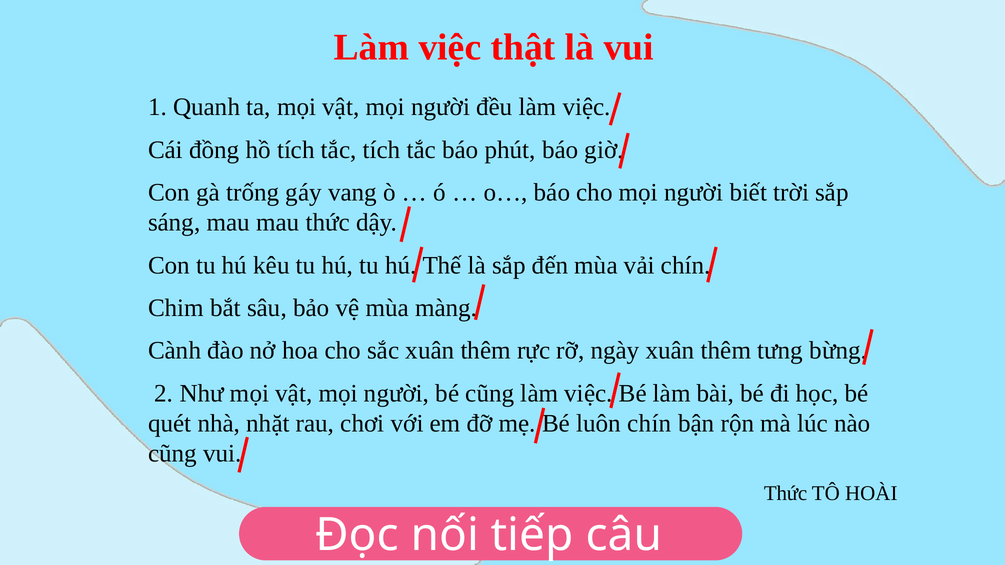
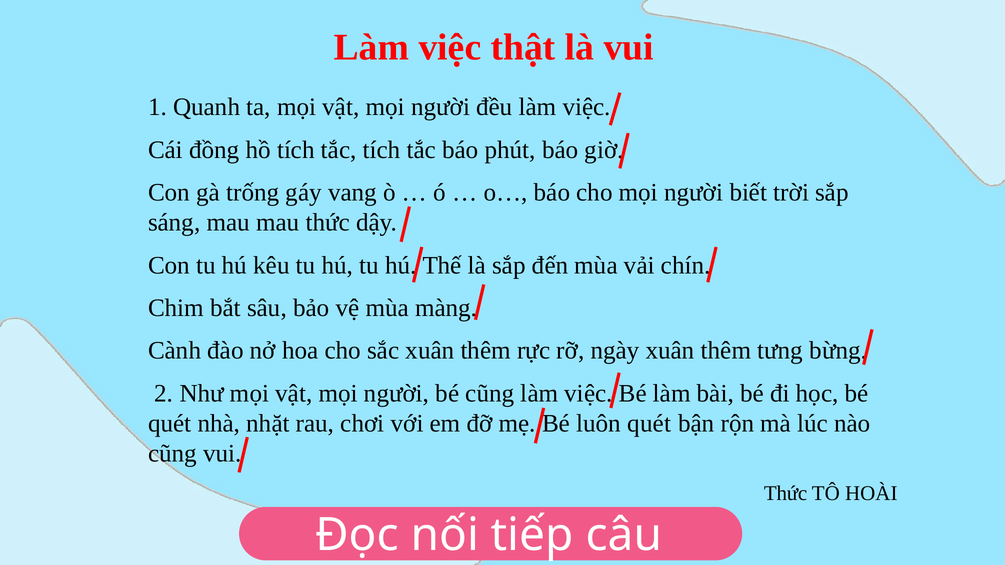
luôn chín: chín -> quét (649, 424)
